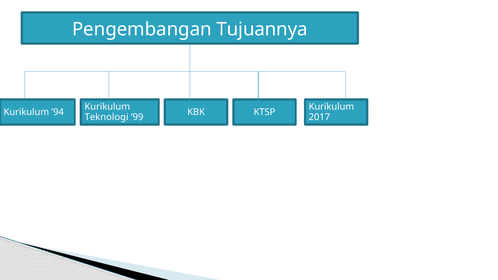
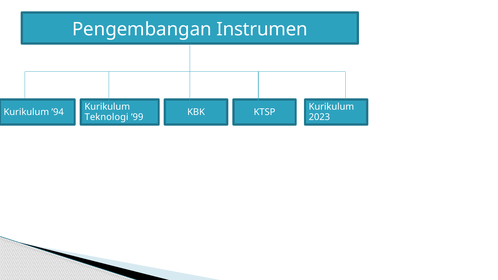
Tujuannya: Tujuannya -> Instrumen (262, 29)
2017: 2017 -> 2023 (319, 117)
